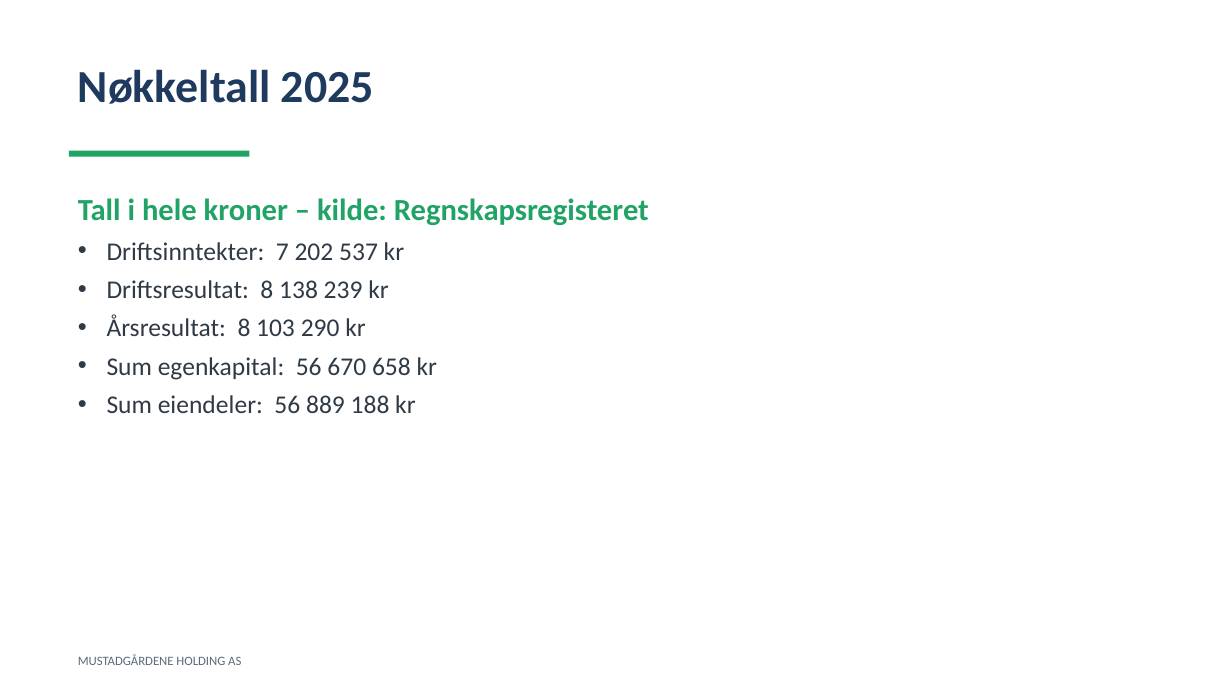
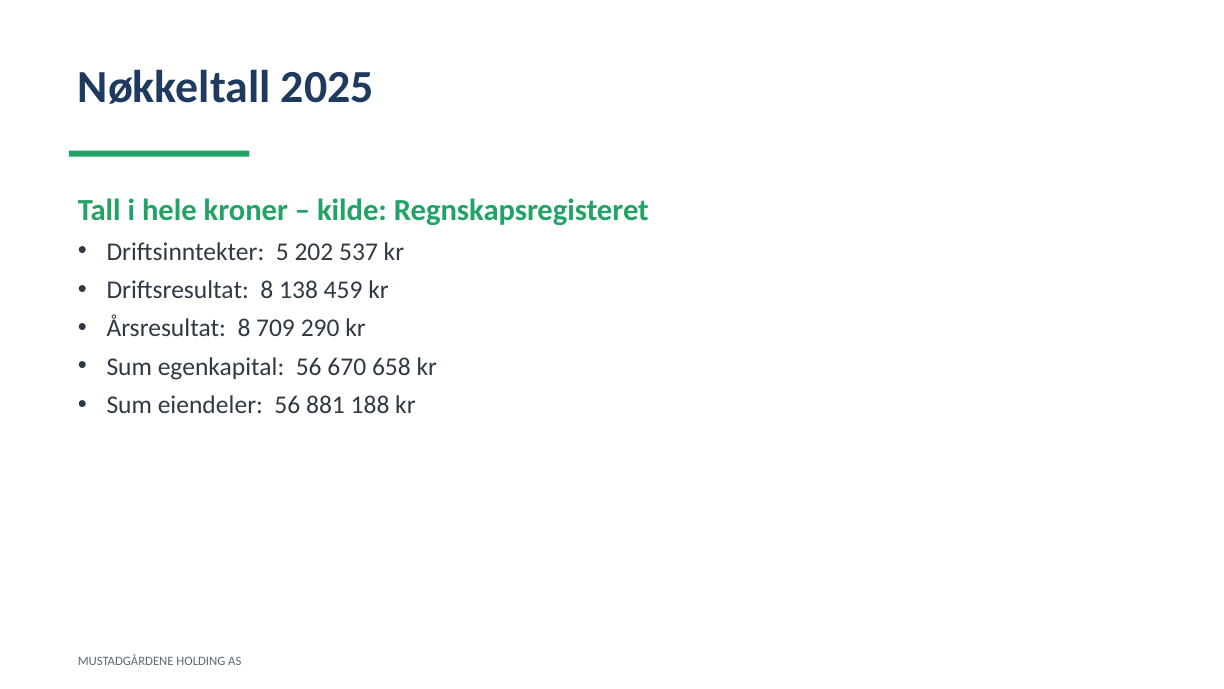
7: 7 -> 5 (282, 252)
239: 239 -> 459 (343, 290)
103: 103 -> 709 (276, 328)
889: 889 -> 881 (325, 405)
